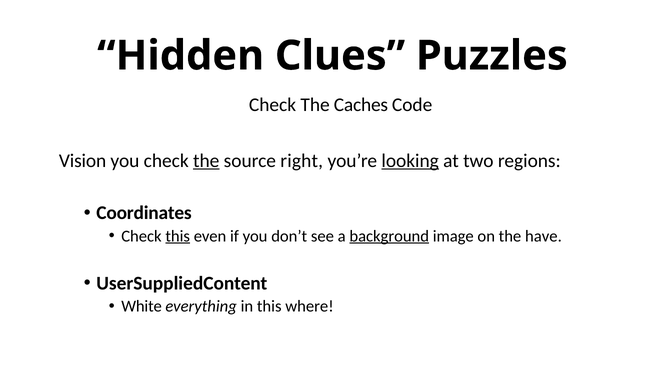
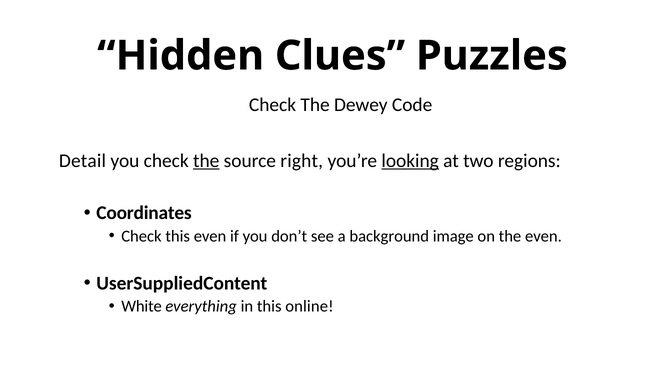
Caches: Caches -> Dewey (361, 105)
Vision: Vision -> Detail (82, 161)
this underline: present -> none (178, 236)
background underline: present -> none (389, 236)
the have: have -> even (543, 236)
where: where -> online (309, 306)
